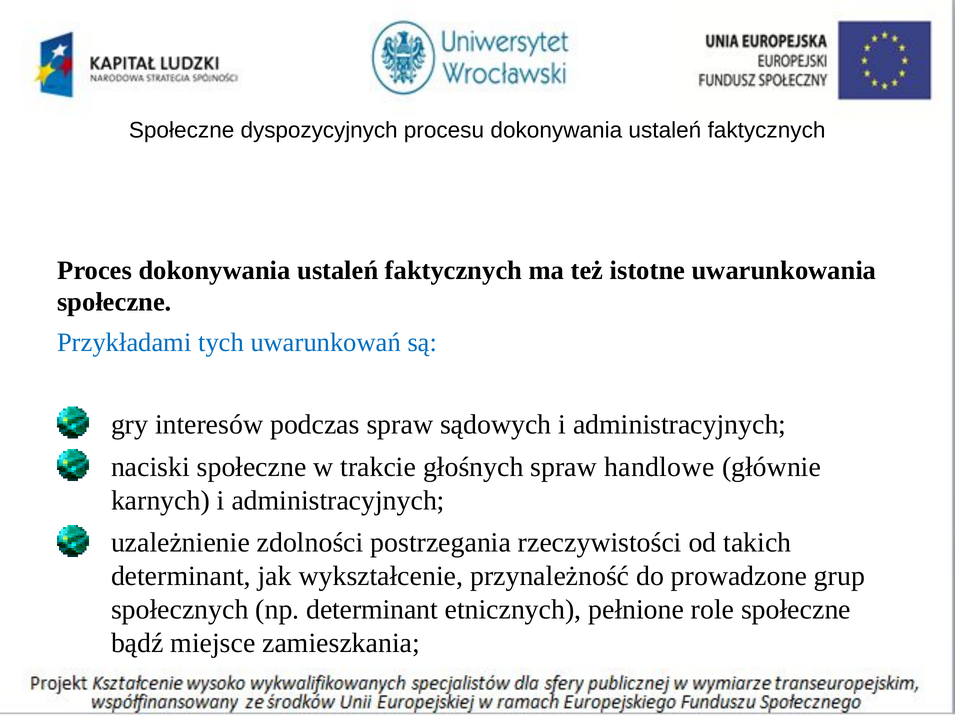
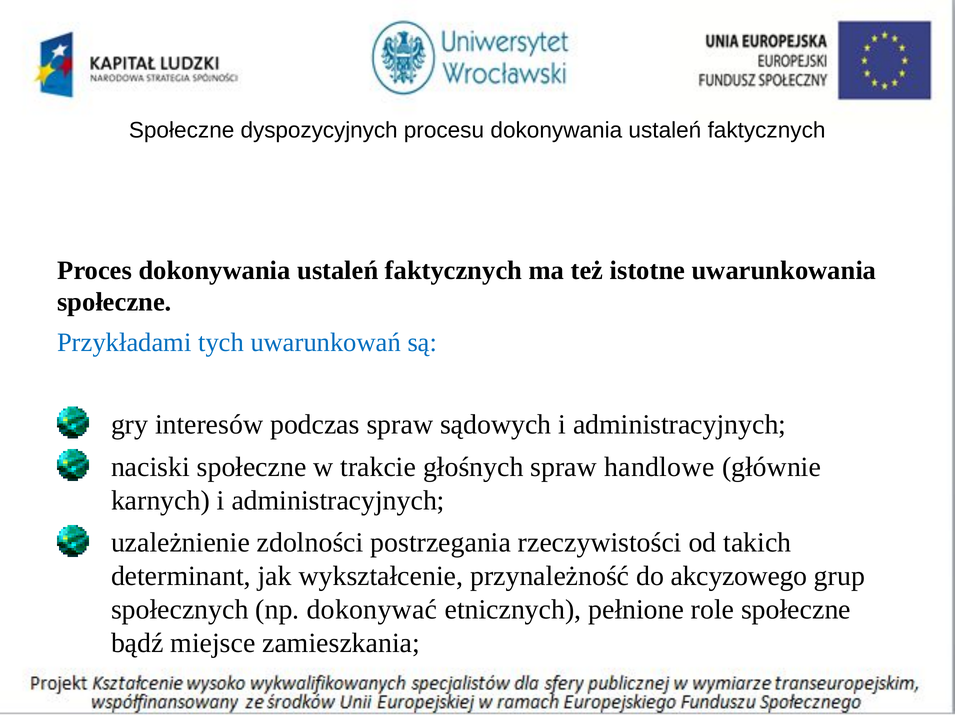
prowadzone: prowadzone -> akcyzowego (739, 576)
np determinant: determinant -> dokonywać (372, 610)
